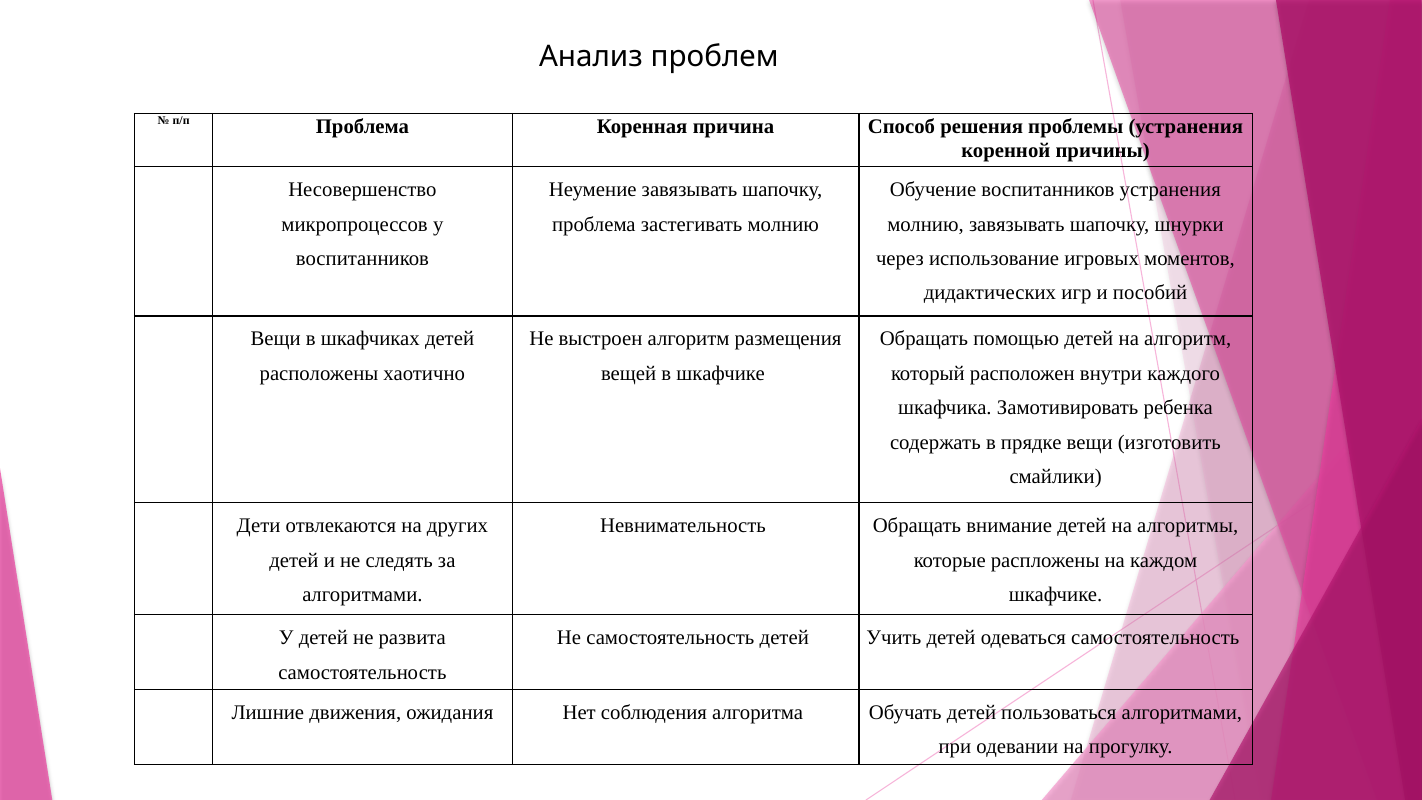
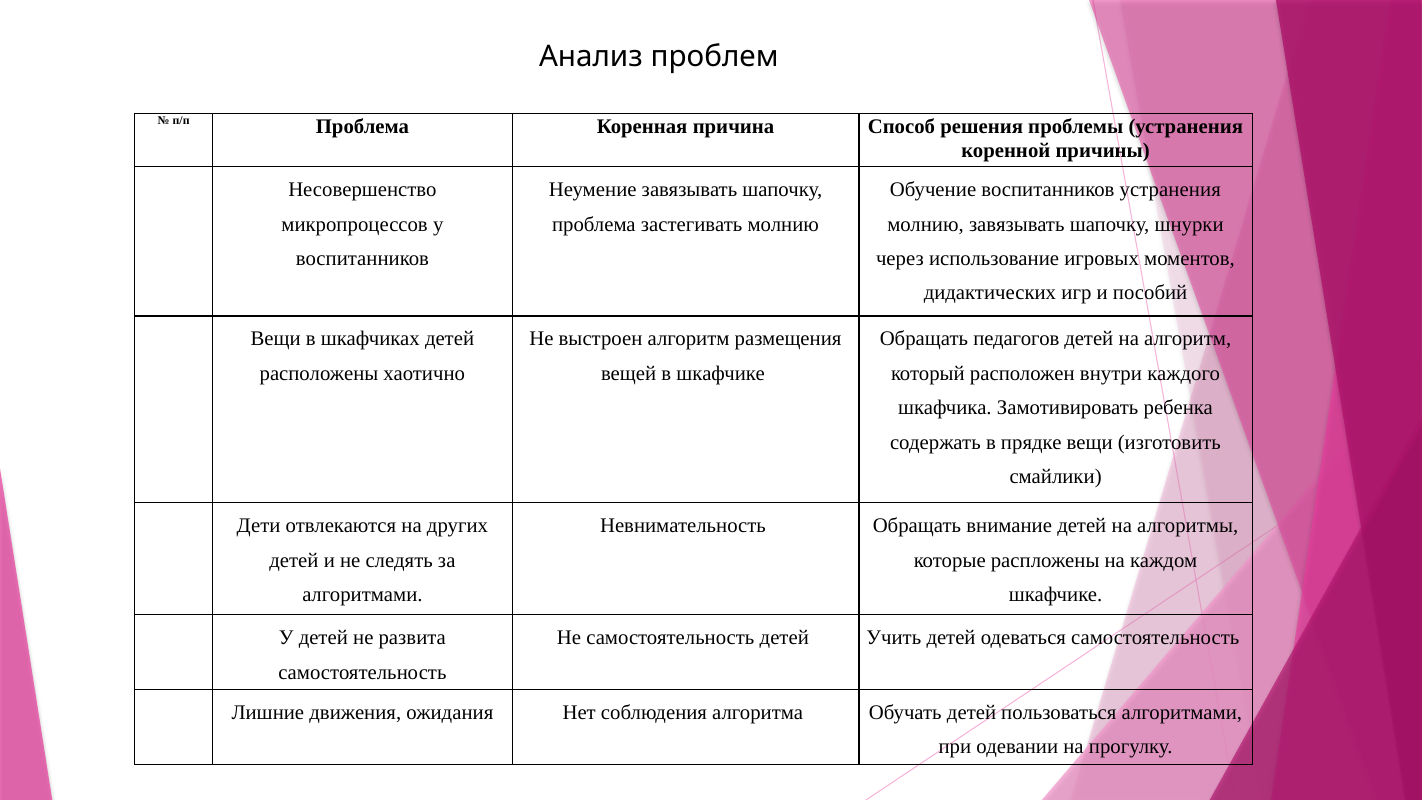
помощью: помощью -> педагогов (1016, 339)
